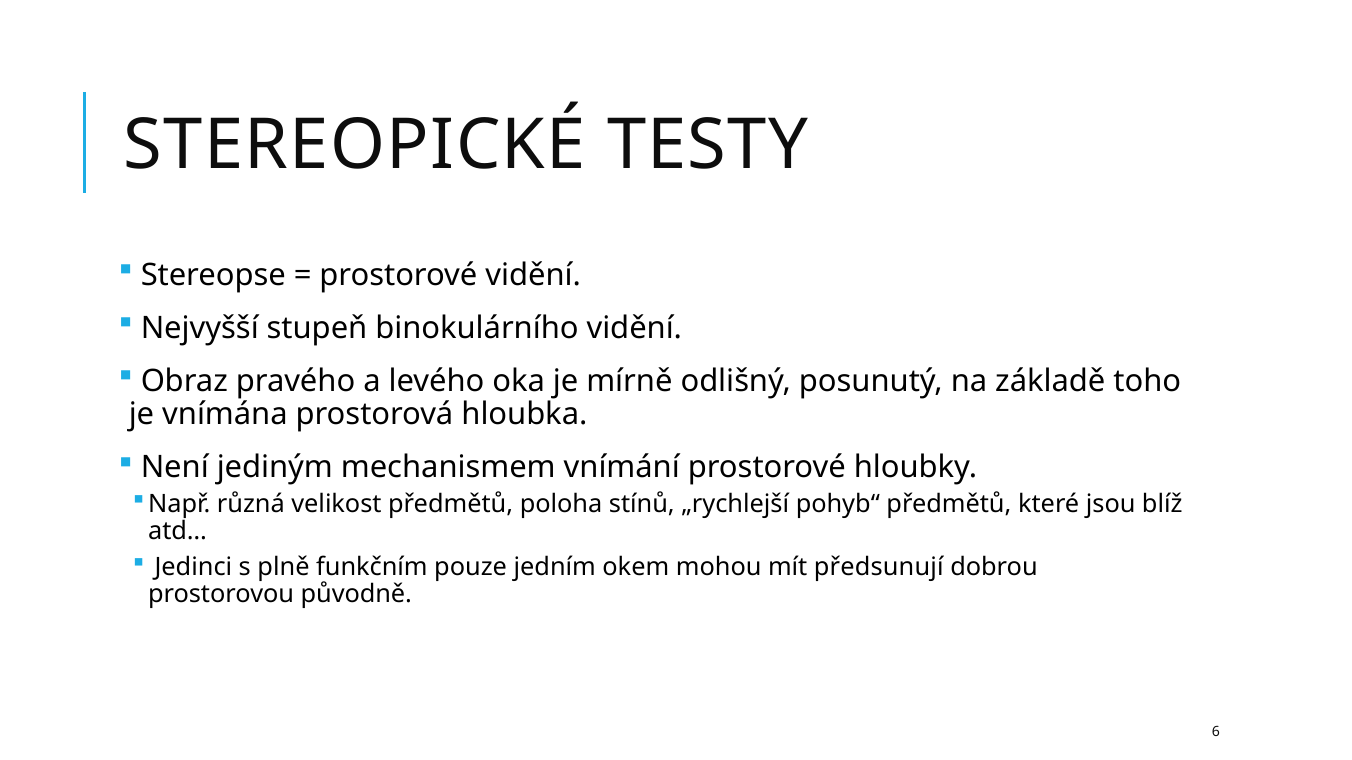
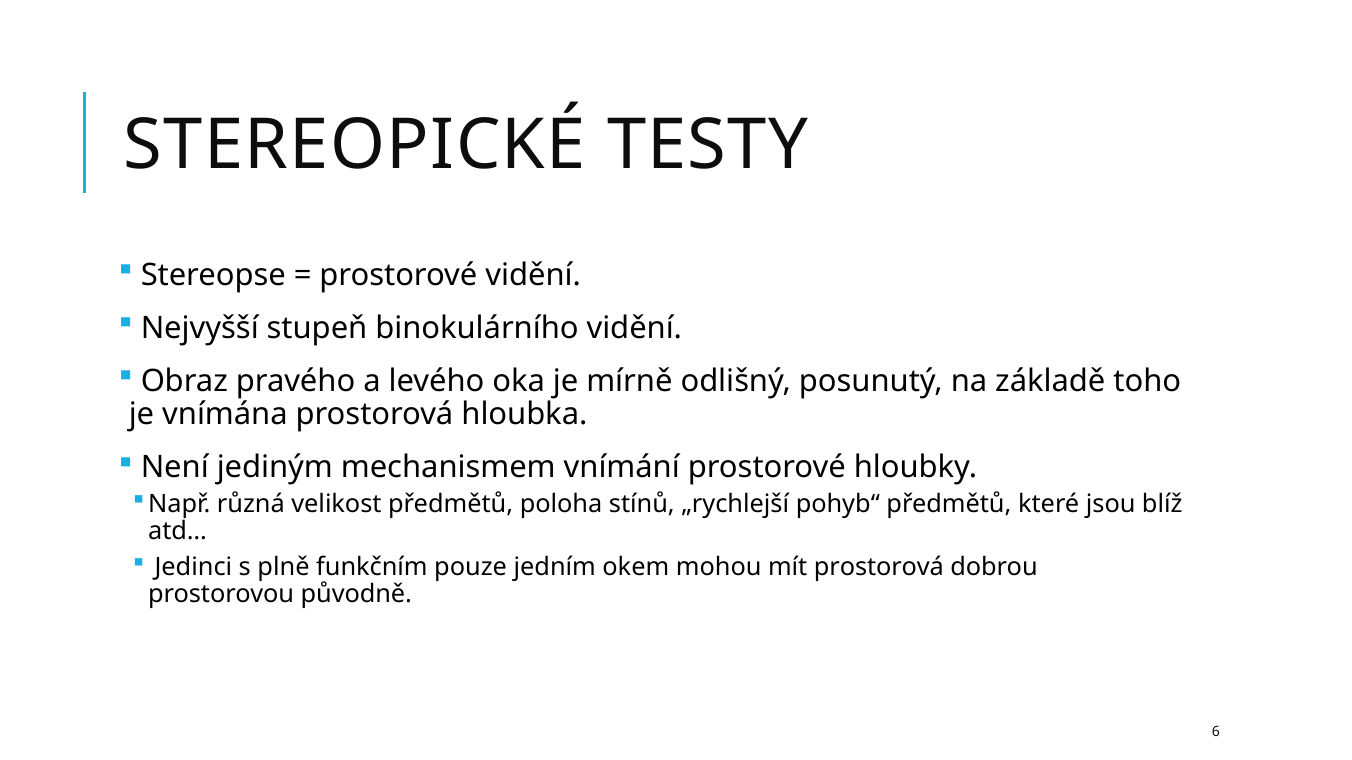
mít předsunují: předsunují -> prostorová (879, 567)
